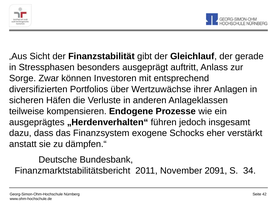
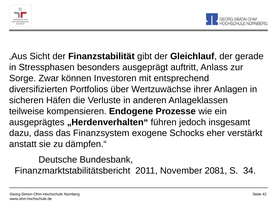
2091: 2091 -> 2081 (216, 170)
